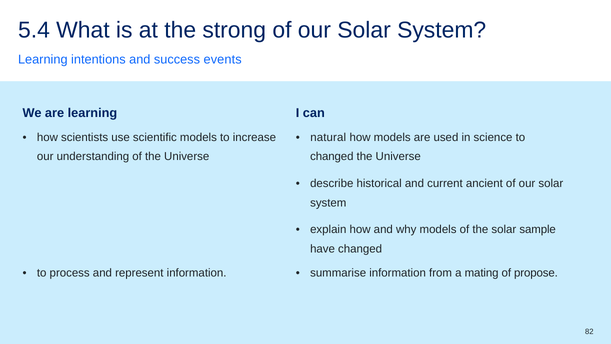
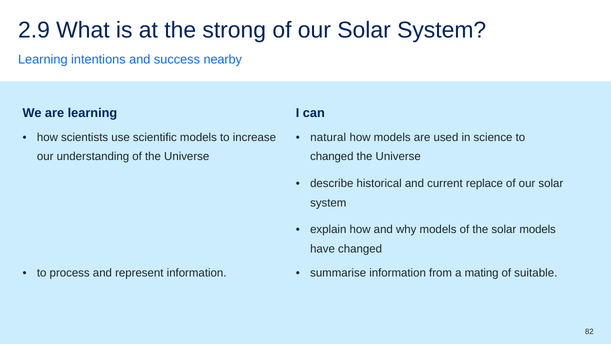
5.4: 5.4 -> 2.9 (34, 30)
events: events -> nearby (223, 60)
ancient: ancient -> replace (484, 183)
solar sample: sample -> models (538, 229)
propose: propose -> suitable (536, 272)
